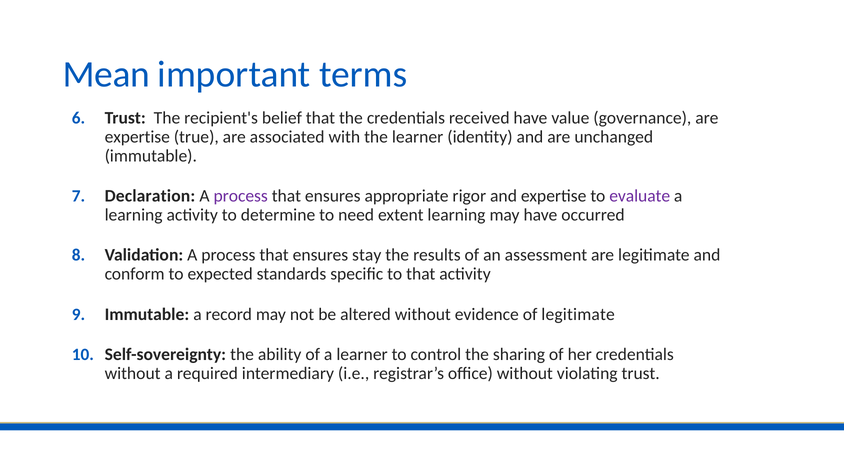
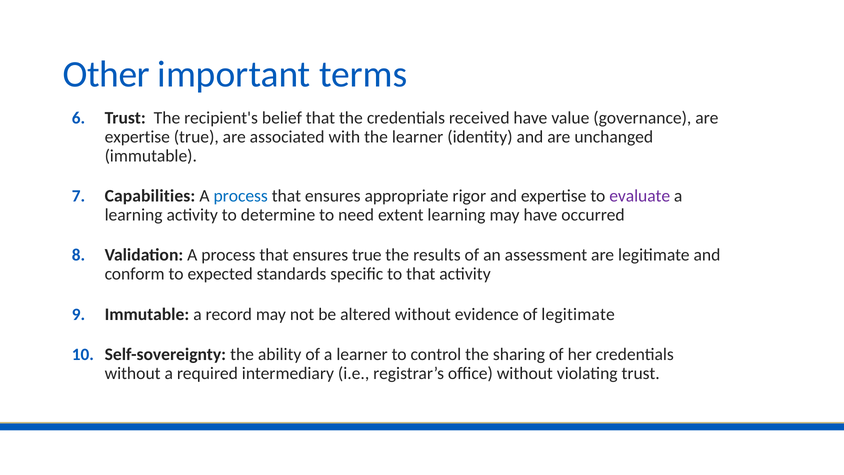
Mean: Mean -> Other (106, 74)
Declaration: Declaration -> Capabilities (150, 196)
process colour: purple -> blue (241, 196)
ensures stay: stay -> true (367, 255)
